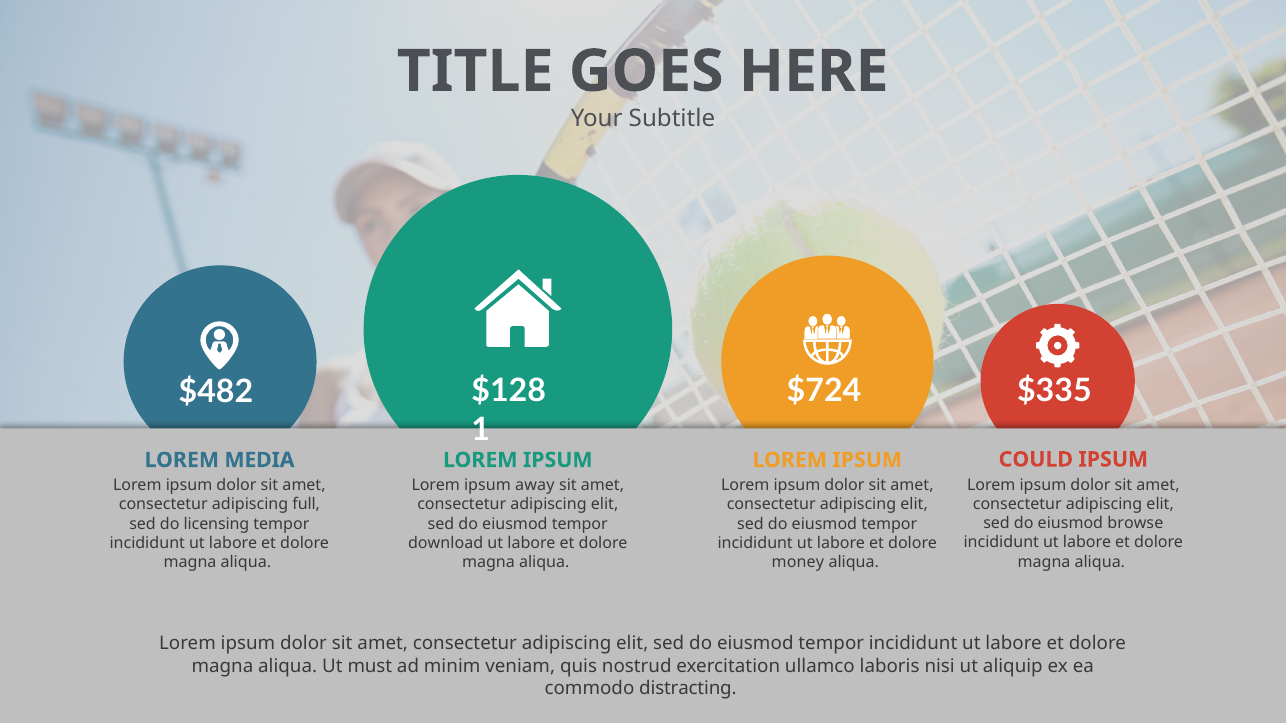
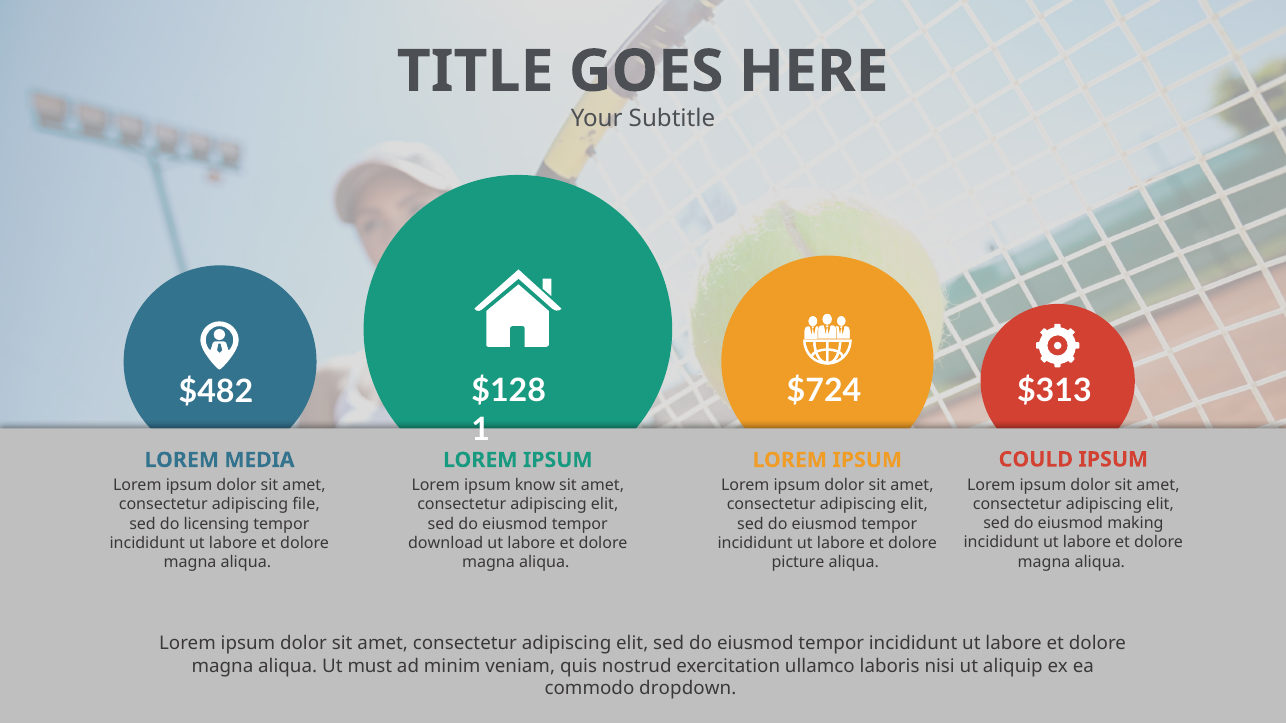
$335: $335 -> $313 (1054, 391)
away: away -> know (535, 486)
full: full -> file (306, 505)
browse: browse -> making (1135, 524)
money: money -> picture (798, 563)
distracting: distracting -> dropdown (688, 689)
